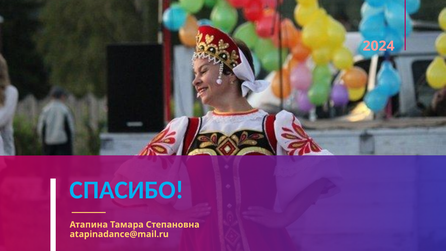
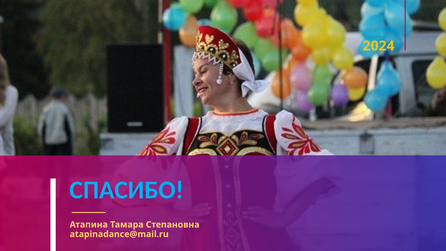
2024 colour: pink -> yellow (379, 46)
